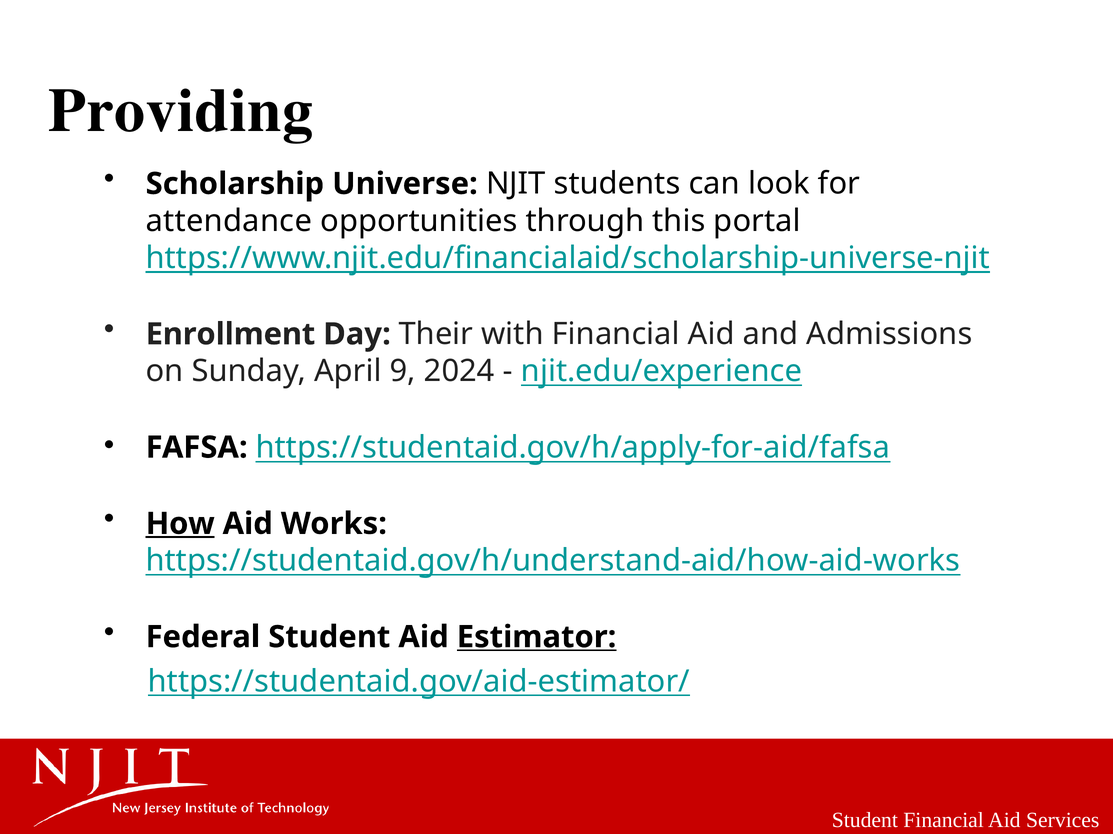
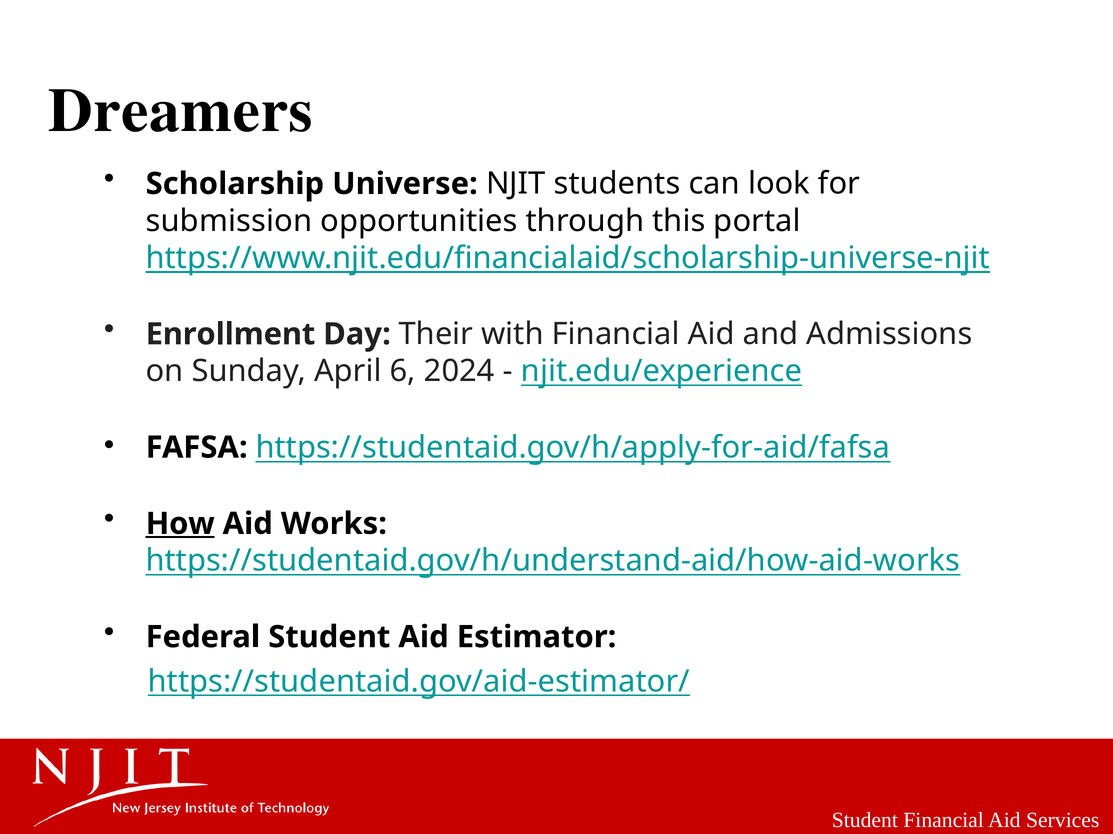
Providing: Providing -> Dreamers (181, 111)
attendance: attendance -> submission (229, 221)
9: 9 -> 6 (403, 372)
Estimator underline: present -> none (537, 638)
